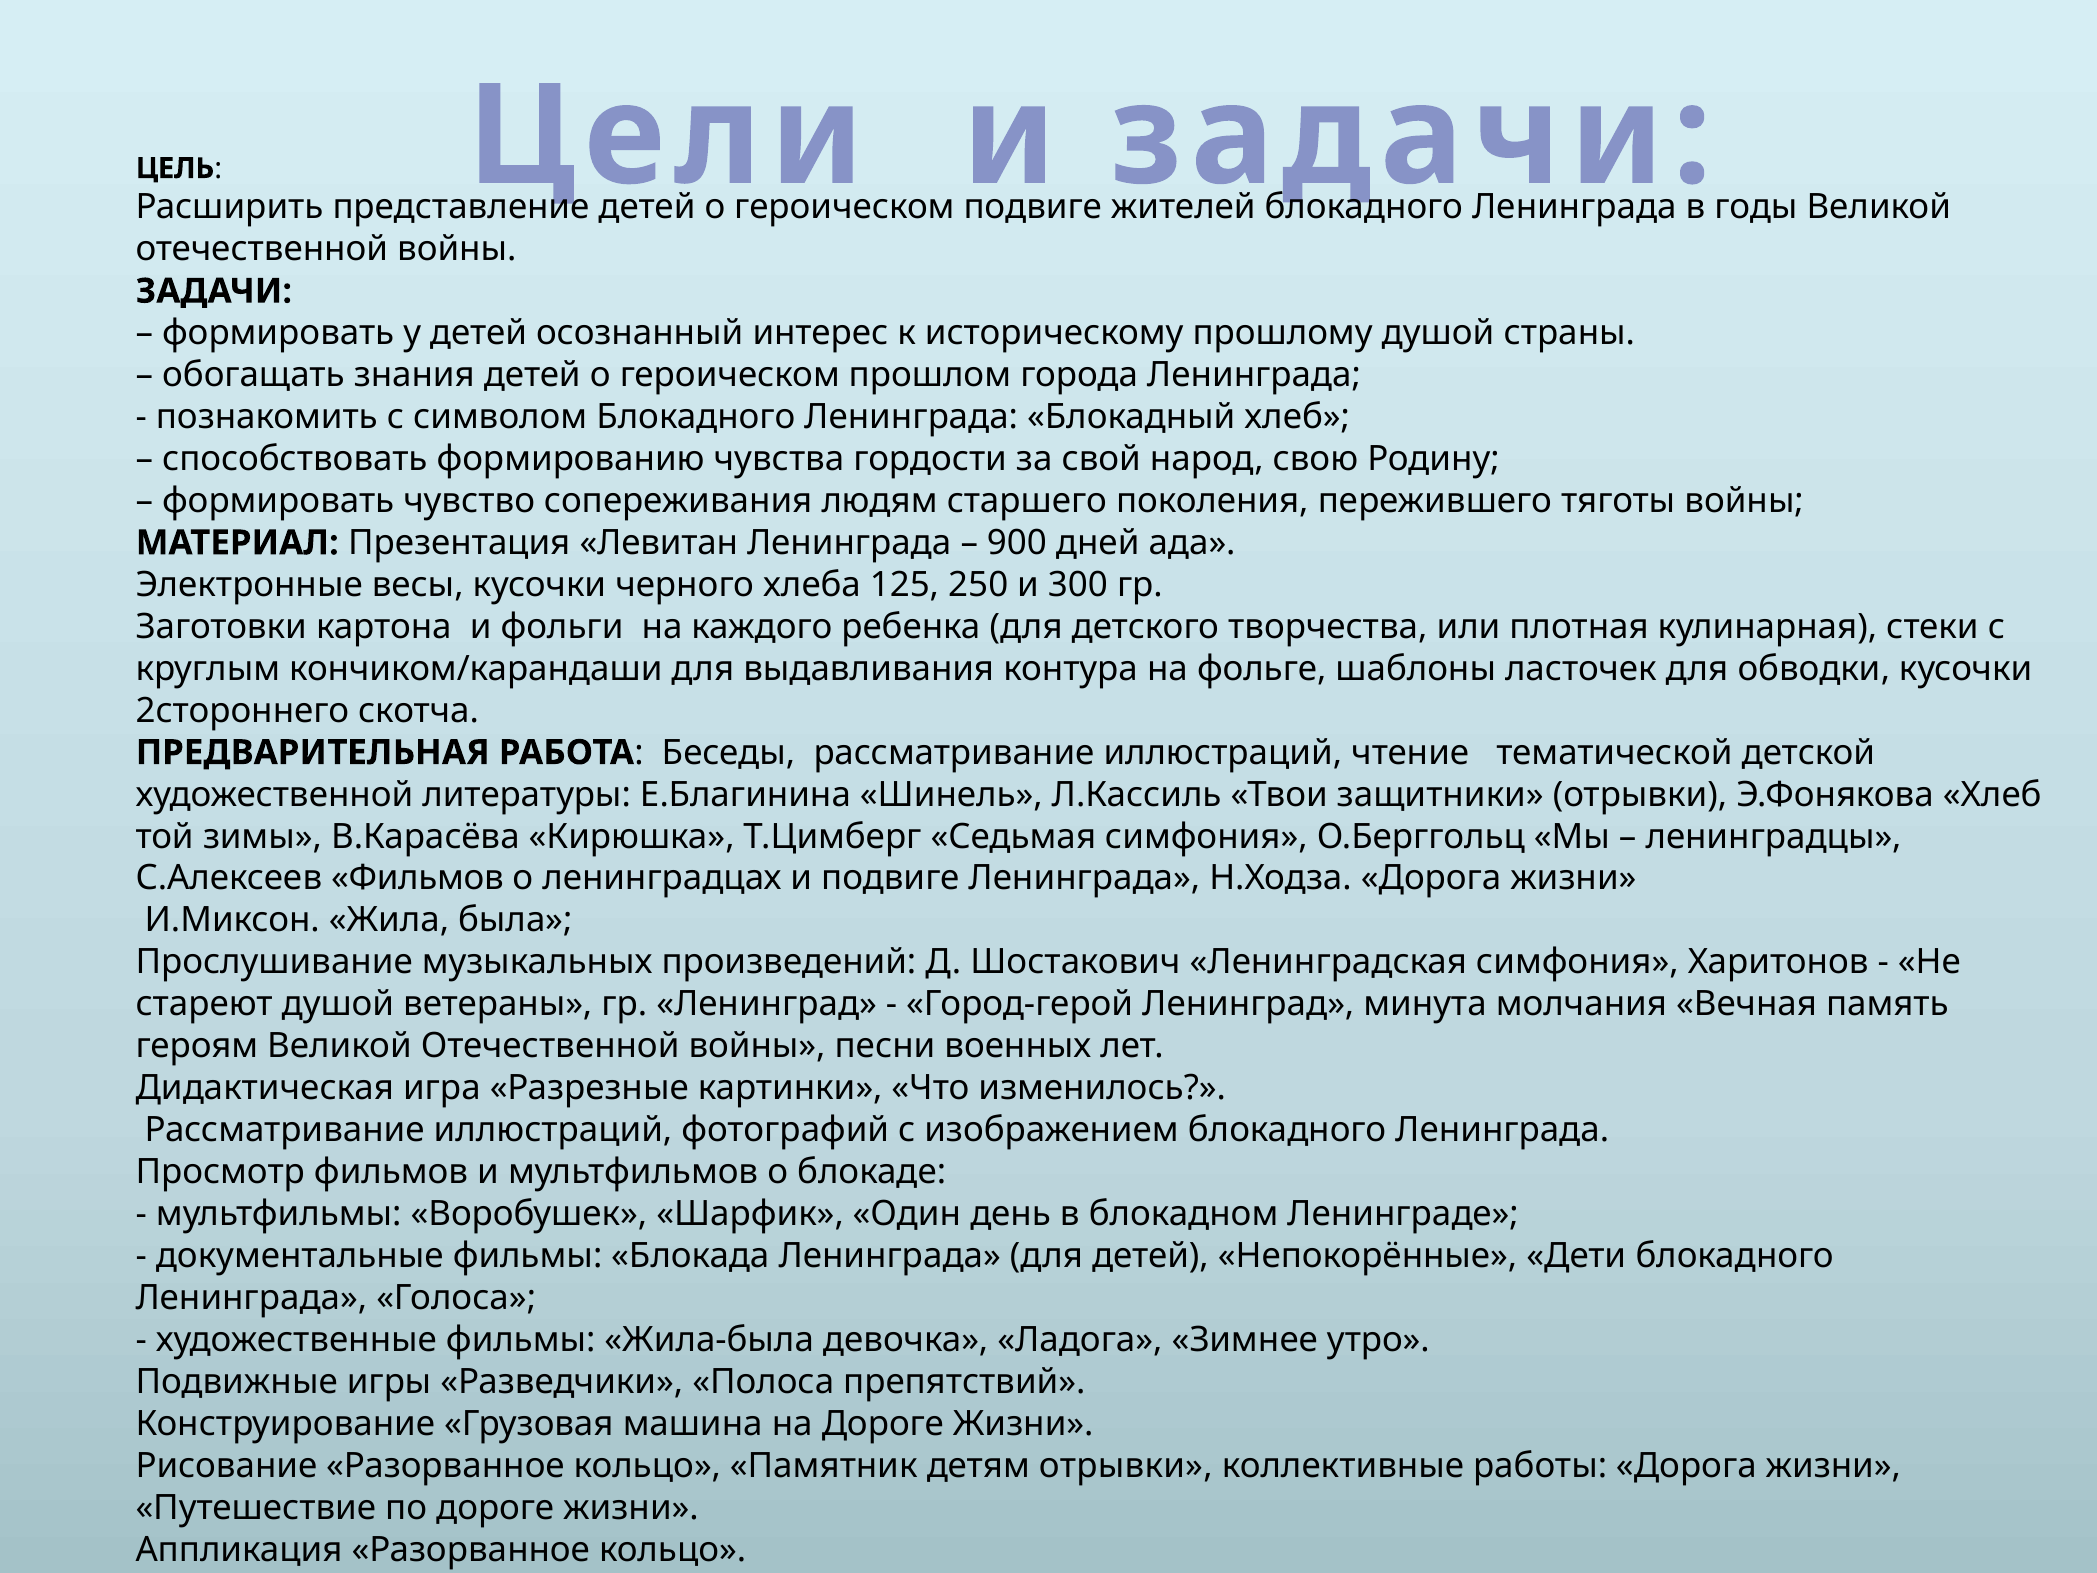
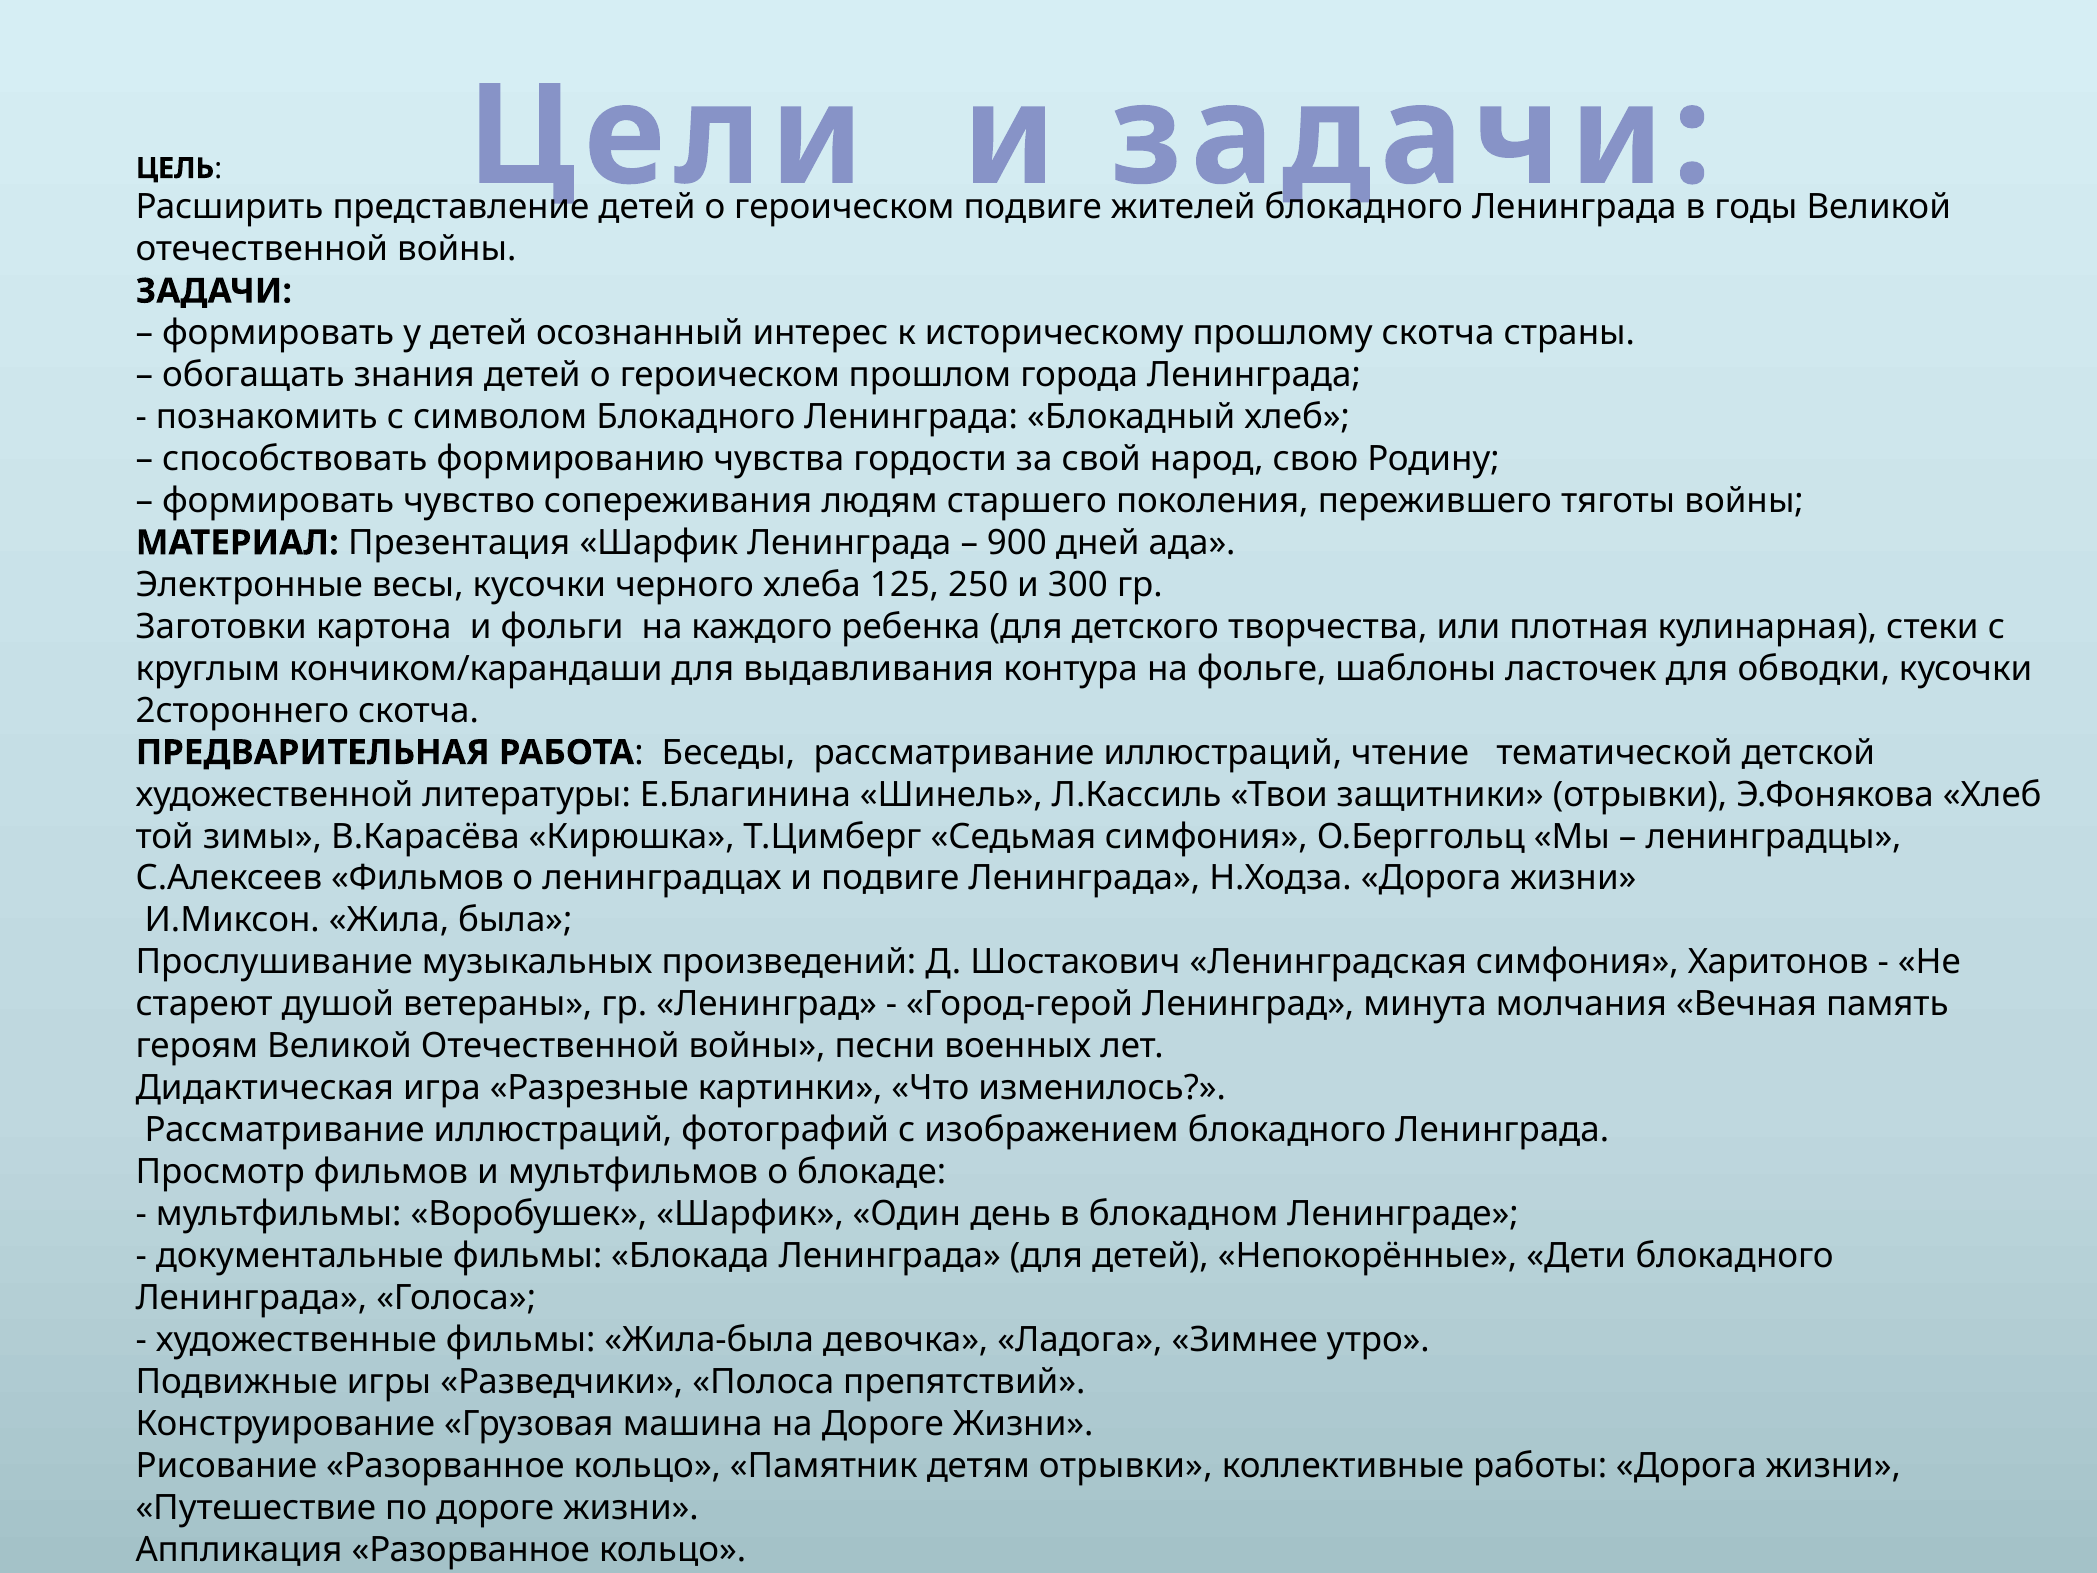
прошлому душой: душой -> скотча (1438, 333)
Презентация Левитан: Левитан -> Шарфик (659, 543)
